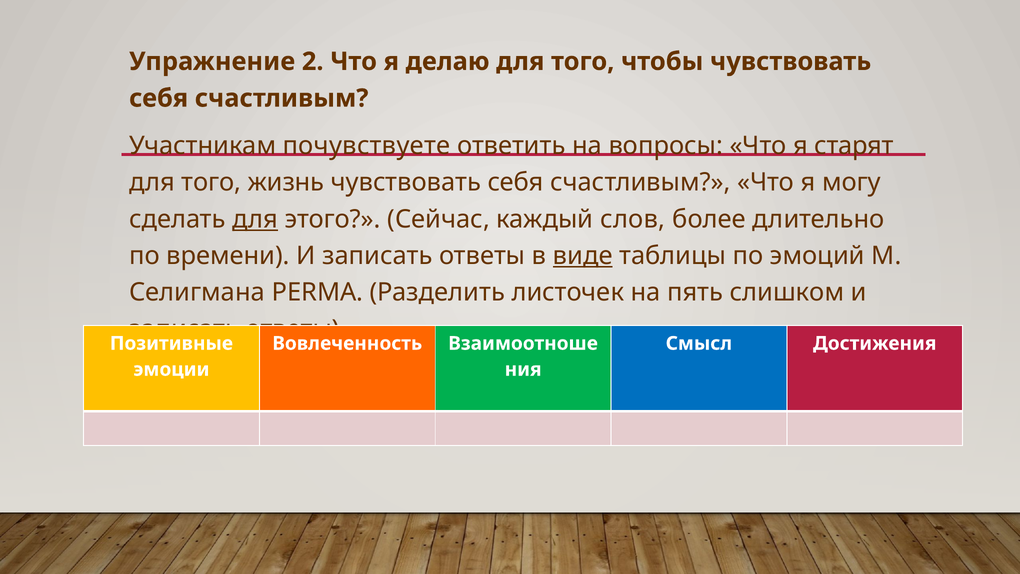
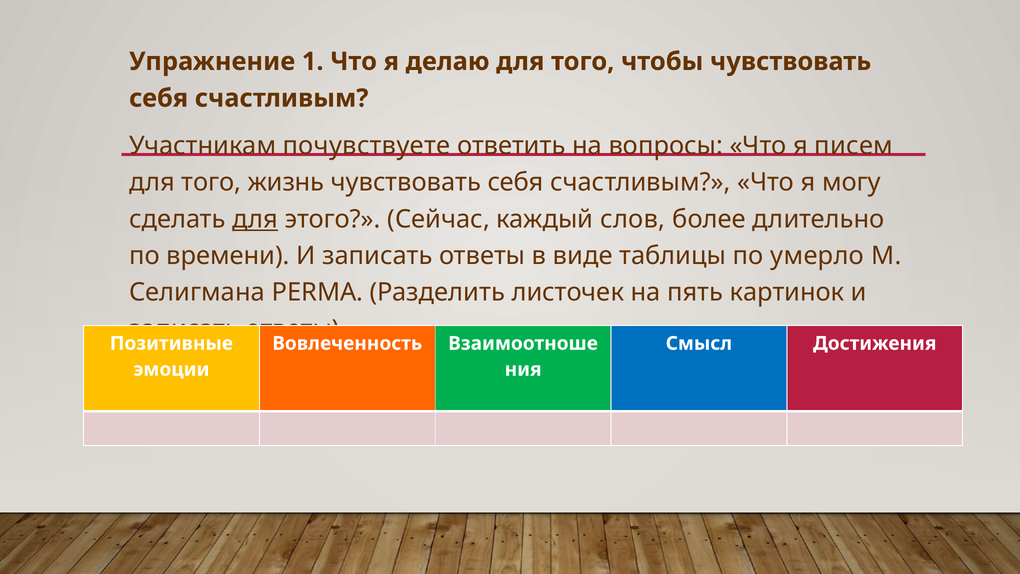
2: 2 -> 1 (313, 62)
старят: старят -> писем (854, 146)
виде underline: present -> none (583, 256)
эмоций: эмоций -> умерло (817, 256)
слишком: слишком -> картинок (787, 292)
